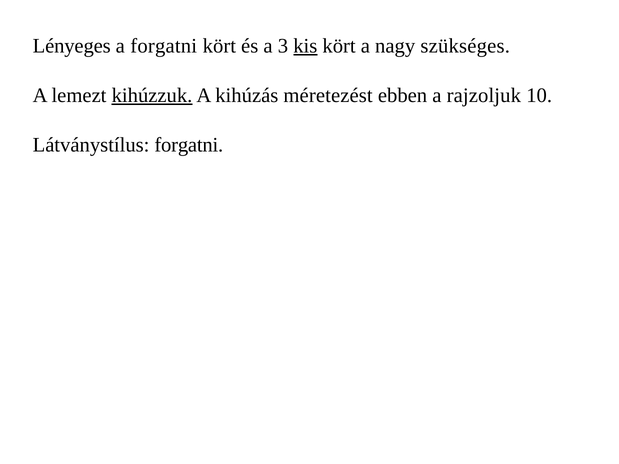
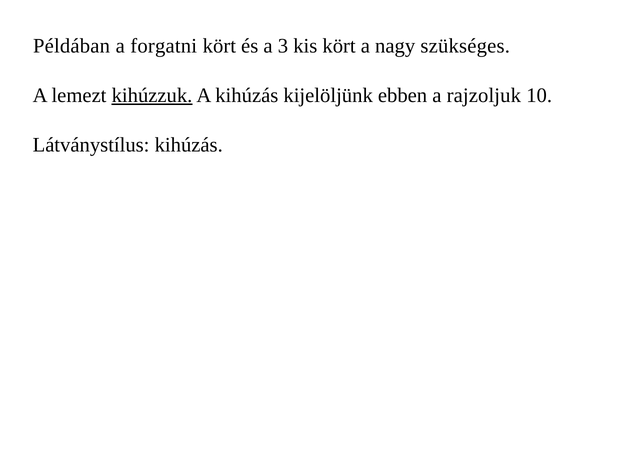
Lényeges: Lényeges -> Példában (72, 46)
kis underline: present -> none (305, 46)
méretezést: méretezést -> kijelöljünk (328, 95)
Látványstílus forgatni: forgatni -> kihúzás (189, 145)
